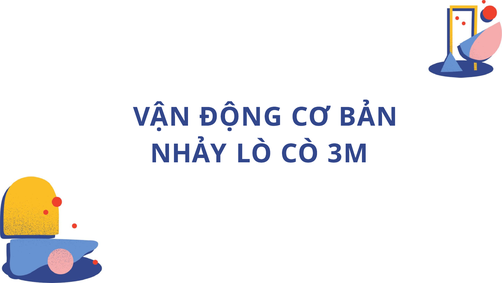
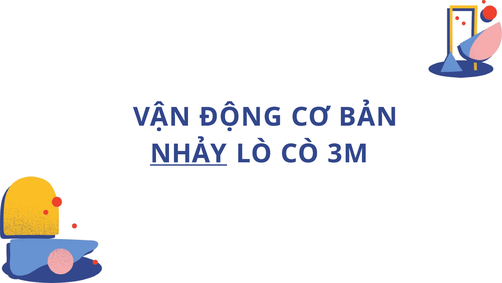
NHẢY underline: none -> present (188, 153)
